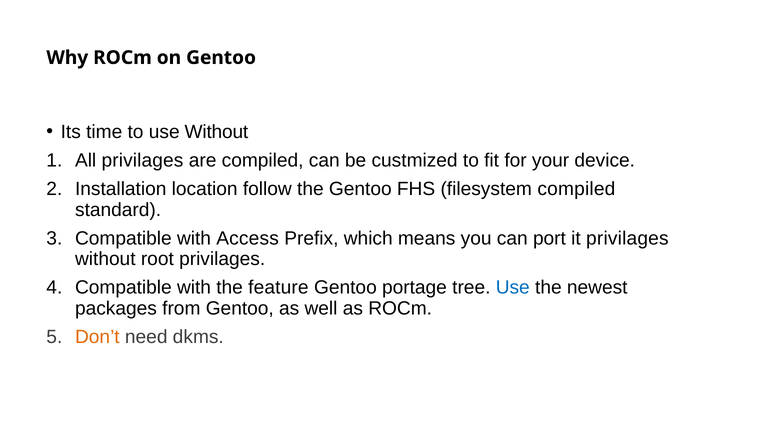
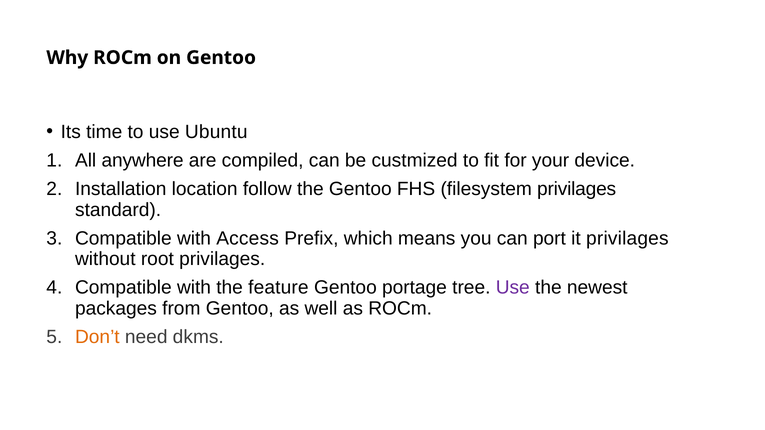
use Without: Without -> Ubuntu (216, 132)
All privilages: privilages -> anywhere (143, 161)
filesystem compiled: compiled -> privilages (577, 189)
Use colour: blue -> purple (513, 288)
